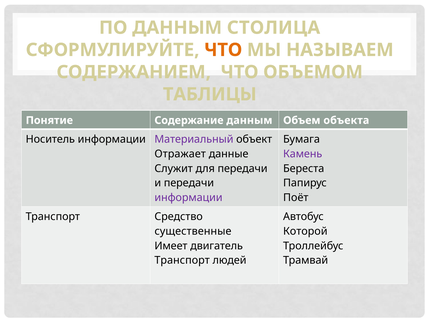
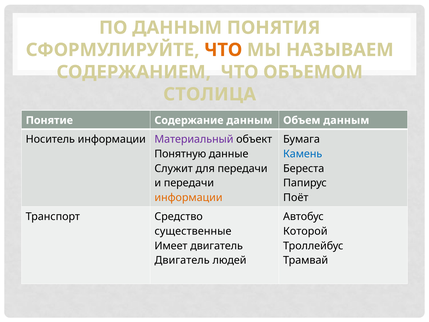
СТОЛИЦА: СТОЛИЦА -> ПОНЯТИЯ (274, 28)
ТАБЛИЦЫ: ТАБЛИЦЫ -> СТОЛИЦА (210, 94)
Объем объекта: объекта -> данным (346, 120)
Отражает: Отражает -> Понятную (180, 154)
Камень colour: purple -> blue (303, 154)
информации colour: purple -> orange (188, 198)
Транспорт: Транспорт -> Двигатель (182, 260)
